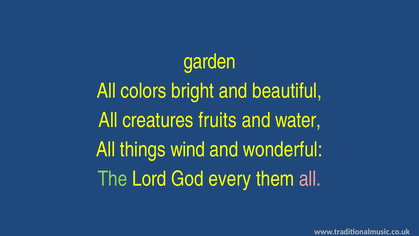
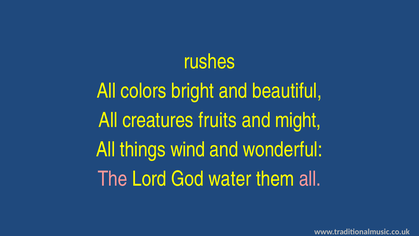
garden: garden -> rushes (209, 61)
water: water -> might (298, 120)
The colour: light green -> pink (113, 179)
every: every -> water (230, 179)
